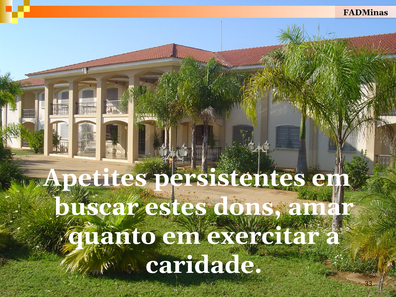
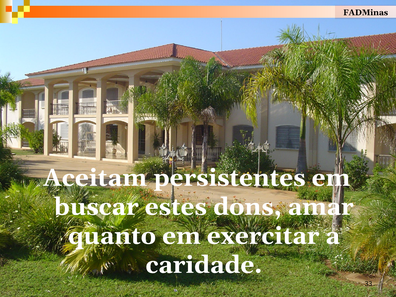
Apetites: Apetites -> Aceitam (95, 178)
